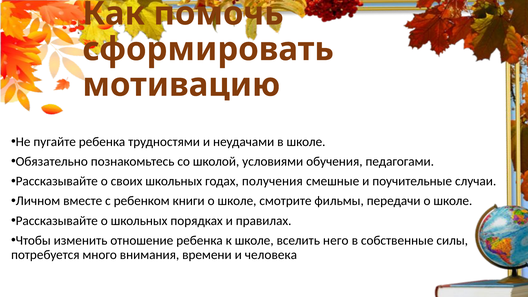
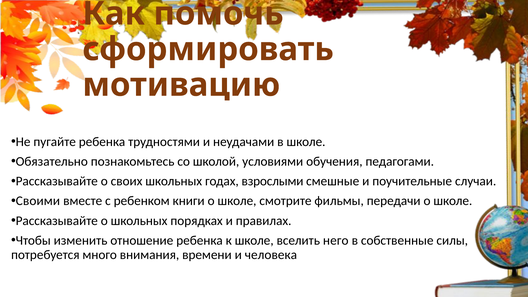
получения: получения -> взрослыми (273, 181)
Личном: Личном -> Своими (38, 201)
